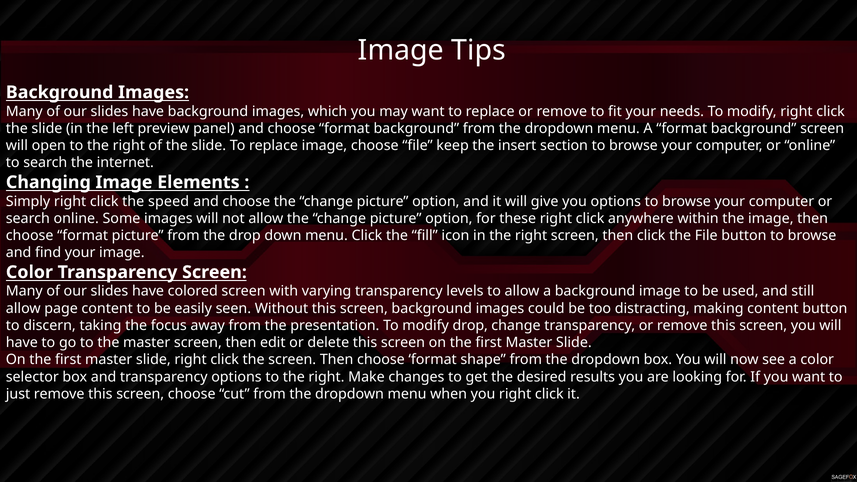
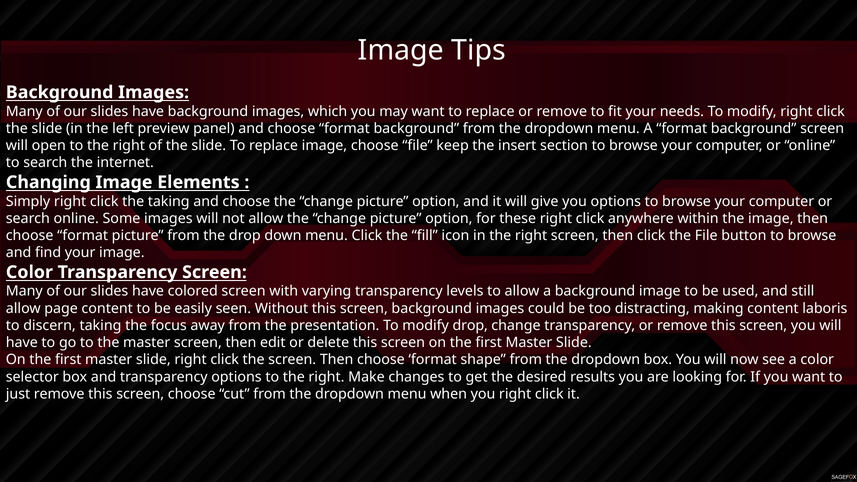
the speed: speed -> taking (169, 201)
content button: button -> laboris (825, 308)
